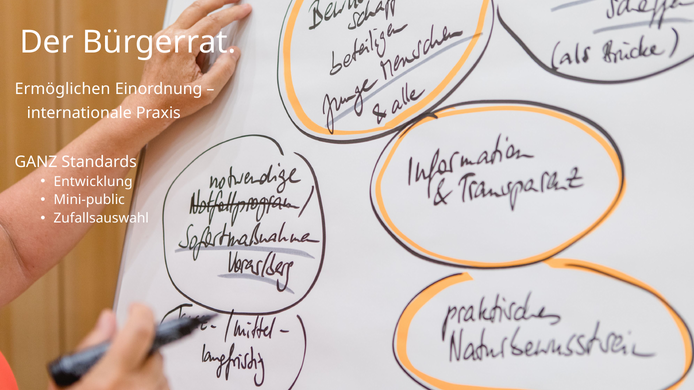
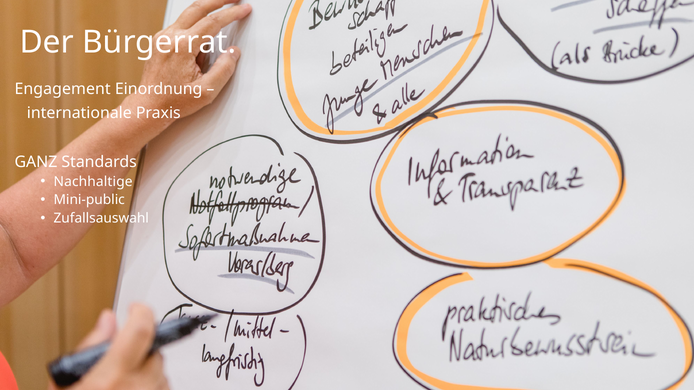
Ermöglichen: Ermöglichen -> Engagement (63, 89)
Entwicklung: Entwicklung -> Nachhaltige (93, 182)
